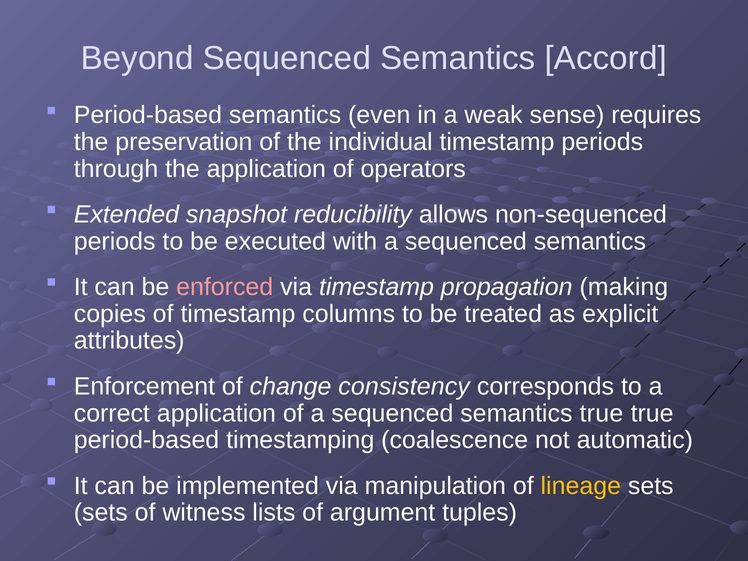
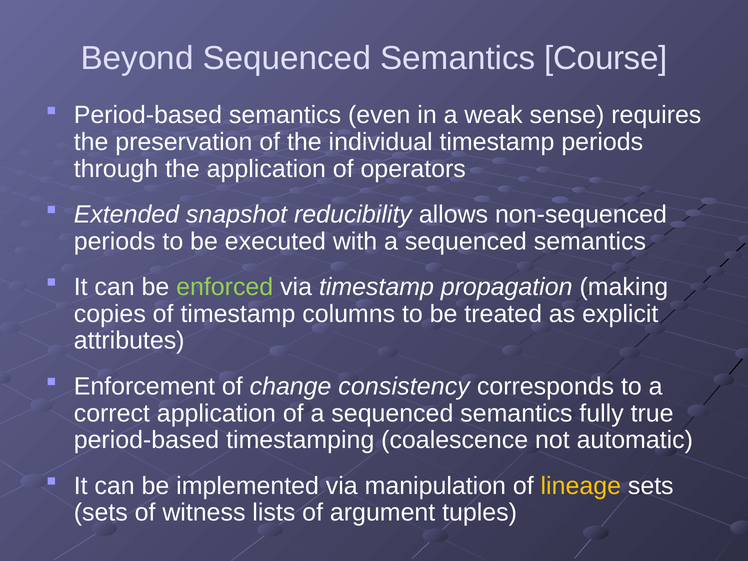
Accord: Accord -> Course (606, 59)
enforced colour: pink -> light green (225, 287)
semantics true: true -> fully (602, 413)
